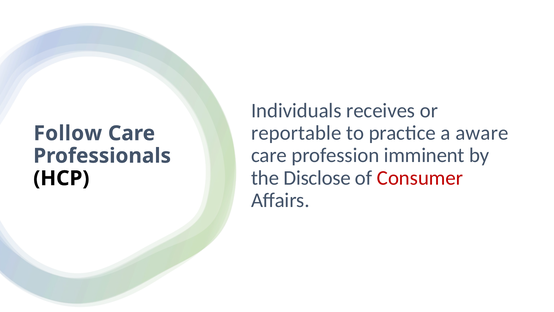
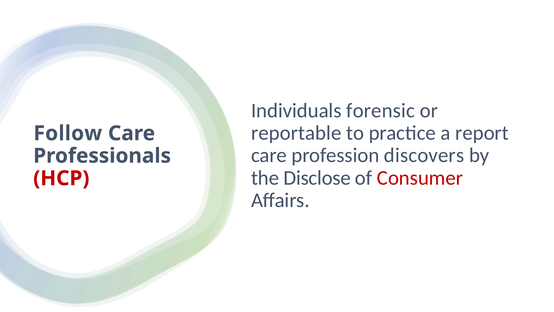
receives: receives -> forensic (381, 110)
aware: aware -> report (482, 133)
imminent: imminent -> discovers (424, 155)
HCP colour: black -> red (61, 178)
